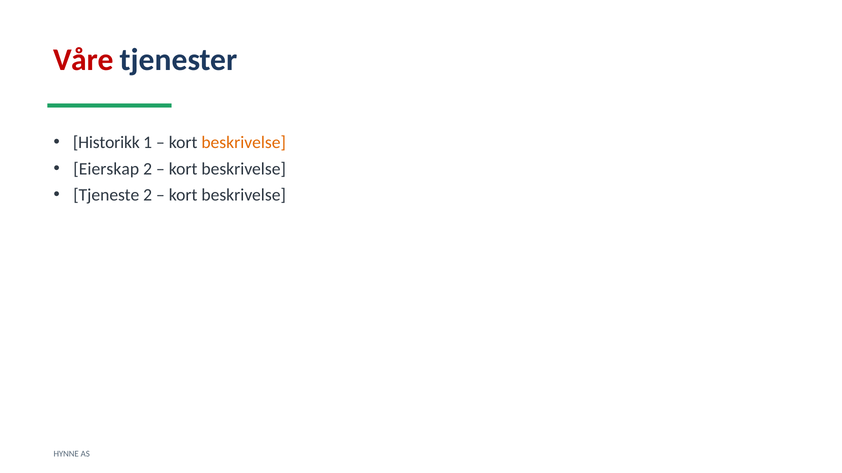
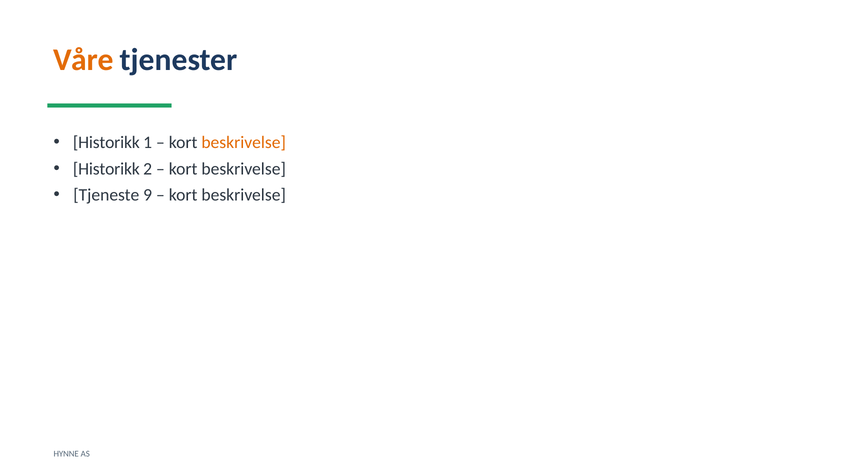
Våre colour: red -> orange (83, 60)
Eierskap: Eierskap -> Historikk (106, 169)
Tjeneste 2: 2 -> 9 (148, 195)
